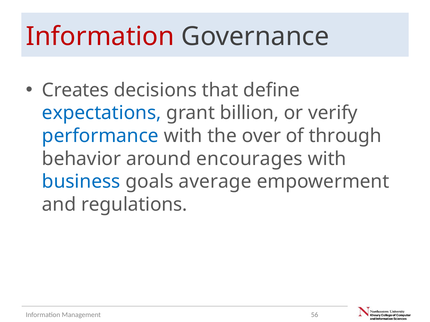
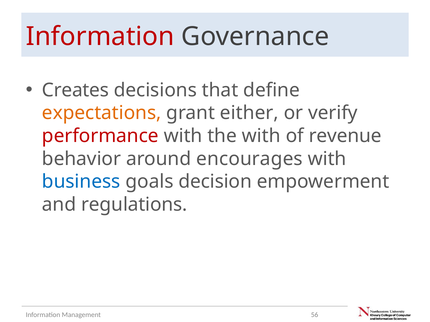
expectations colour: blue -> orange (102, 113)
billion: billion -> either (249, 113)
performance colour: blue -> red (100, 136)
the over: over -> with (261, 136)
through: through -> revenue (345, 136)
average: average -> decision (215, 182)
